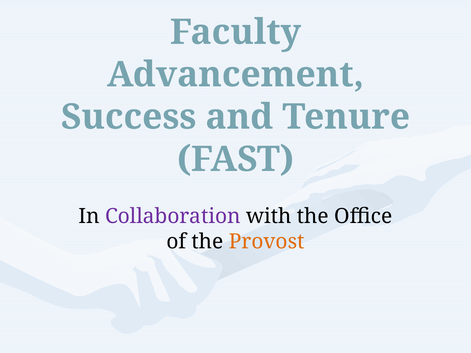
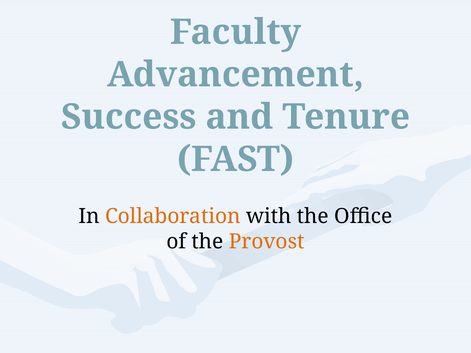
Collaboration colour: purple -> orange (173, 217)
